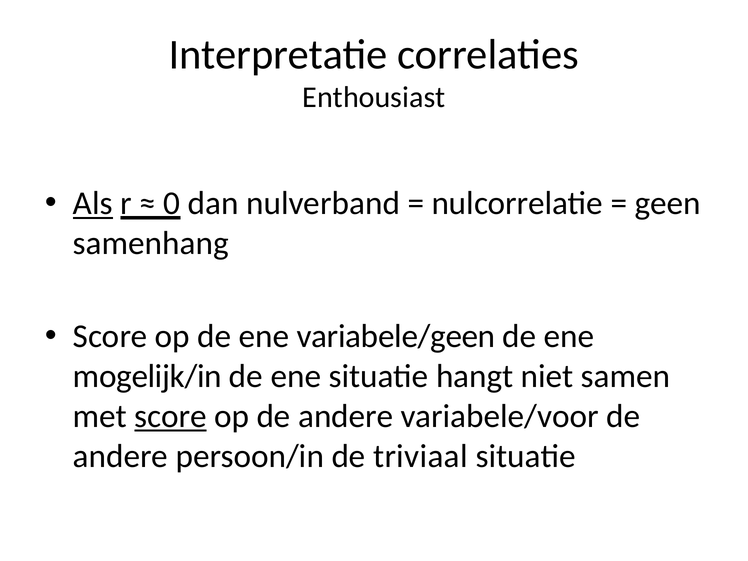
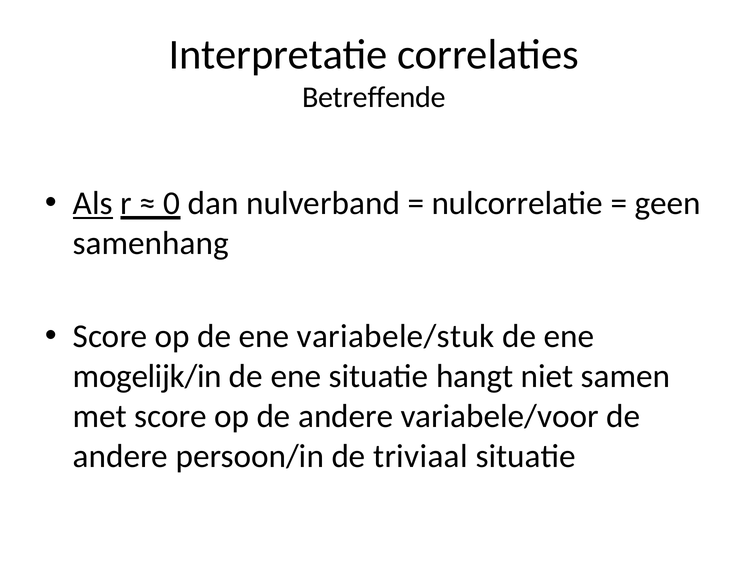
Enthousiast: Enthousiast -> Betreffende (374, 97)
variabele/geen: variabele/geen -> variabele/stuk (396, 336)
score underline: present -> none (171, 416)
